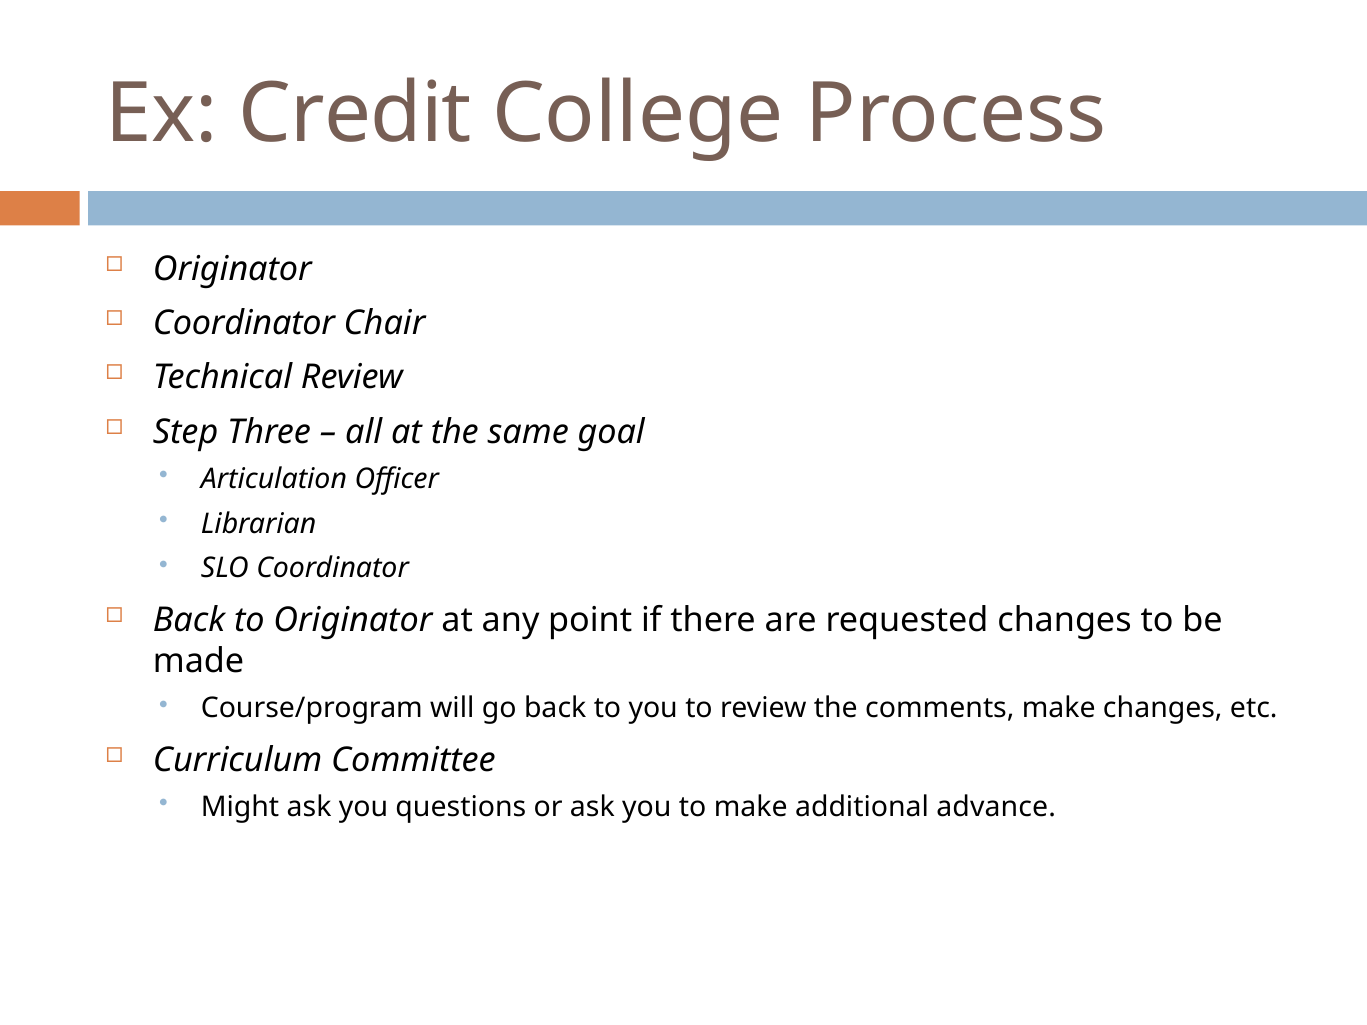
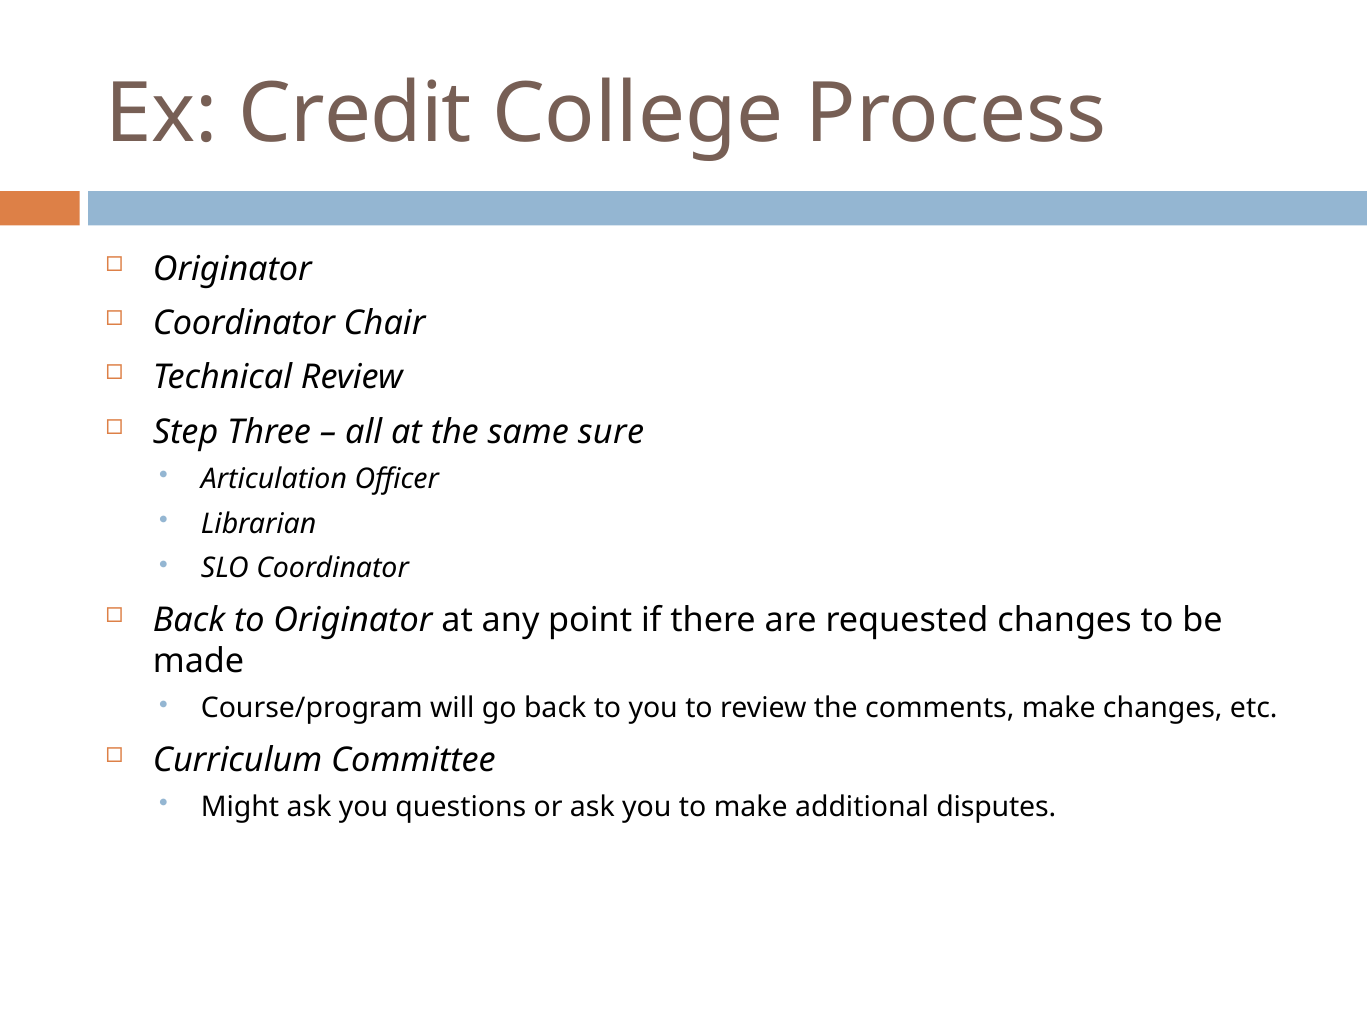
goal: goal -> sure (611, 432)
advance: advance -> disputes (996, 808)
